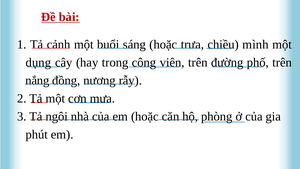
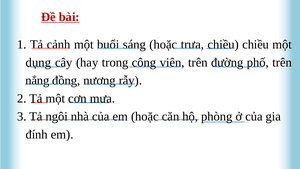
chiều mình: mình -> chiều (256, 44)
phút: phút -> đính (37, 135)
